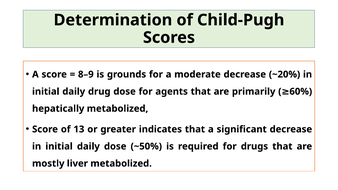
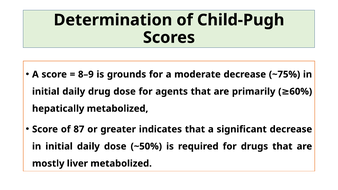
~20%: ~20% -> ~75% (285, 74)
13: 13 -> 87 (79, 129)
